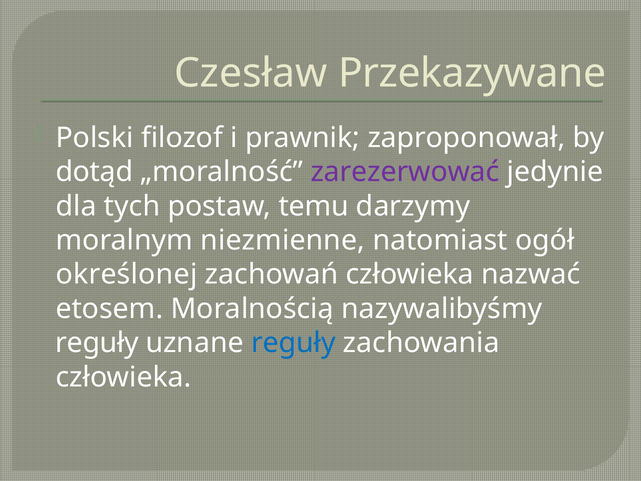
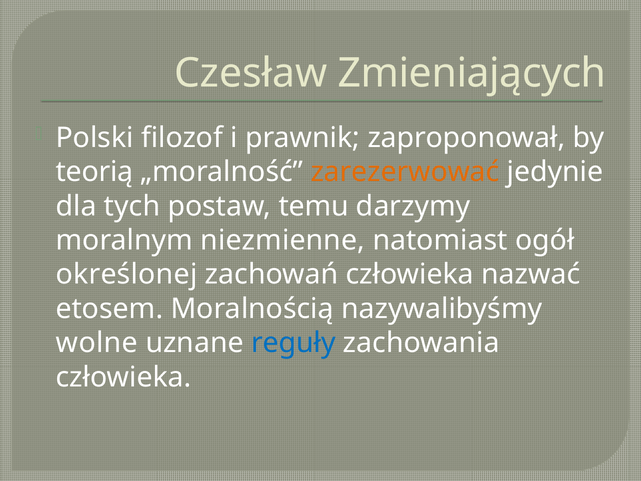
Przekazywane: Przekazywane -> Zmieniających (472, 73)
dotąd: dotąd -> teorią (94, 172)
zarezerwować colour: purple -> orange (405, 172)
reguły: reguły -> wolne (97, 343)
